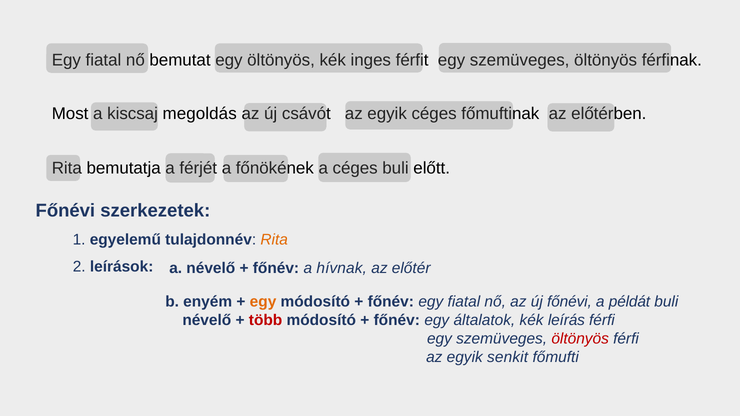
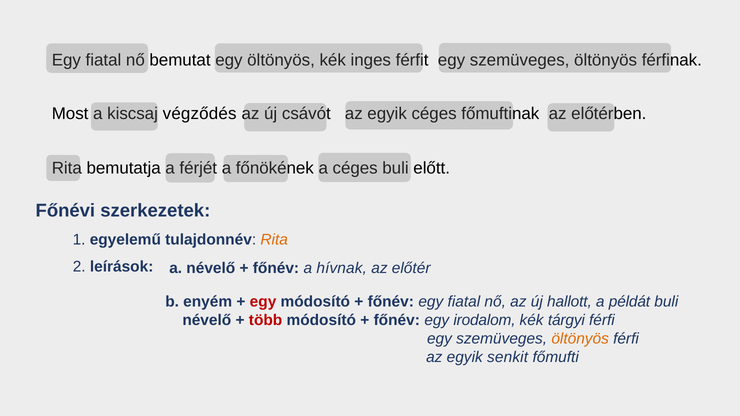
megoldás: megoldás -> végződés (200, 114)
egy colour: orange -> red (263, 302)
új főnévi: főnévi -> hallott (569, 302)
általatok: általatok -> irodalom (484, 320)
leírás: leírás -> tárgyi (566, 320)
öltönyös colour: red -> orange (580, 339)
